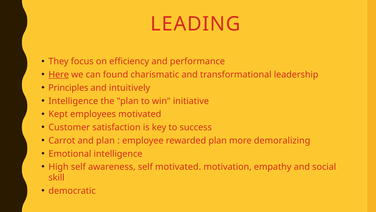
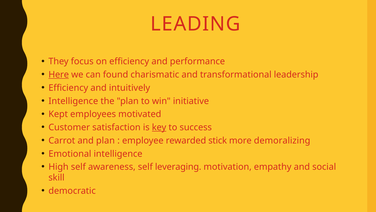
Principles: Principles -> Efficiency (68, 88)
key underline: none -> present (159, 127)
rewarded plan: plan -> stick (218, 140)
self motivated: motivated -> leveraging (178, 167)
